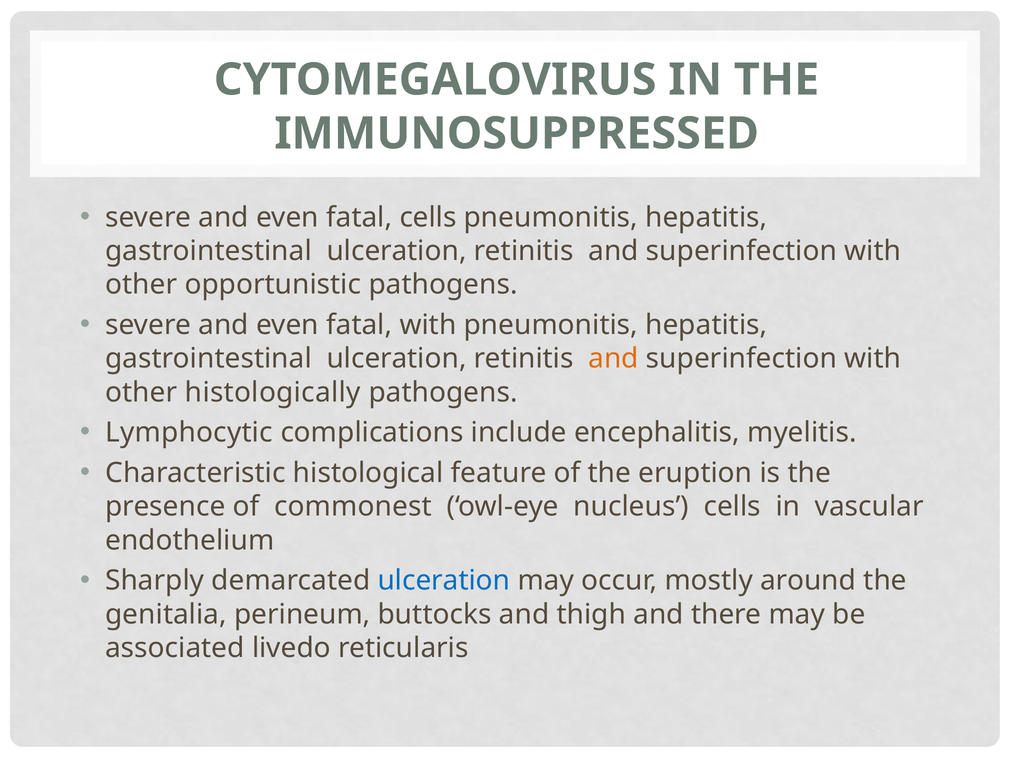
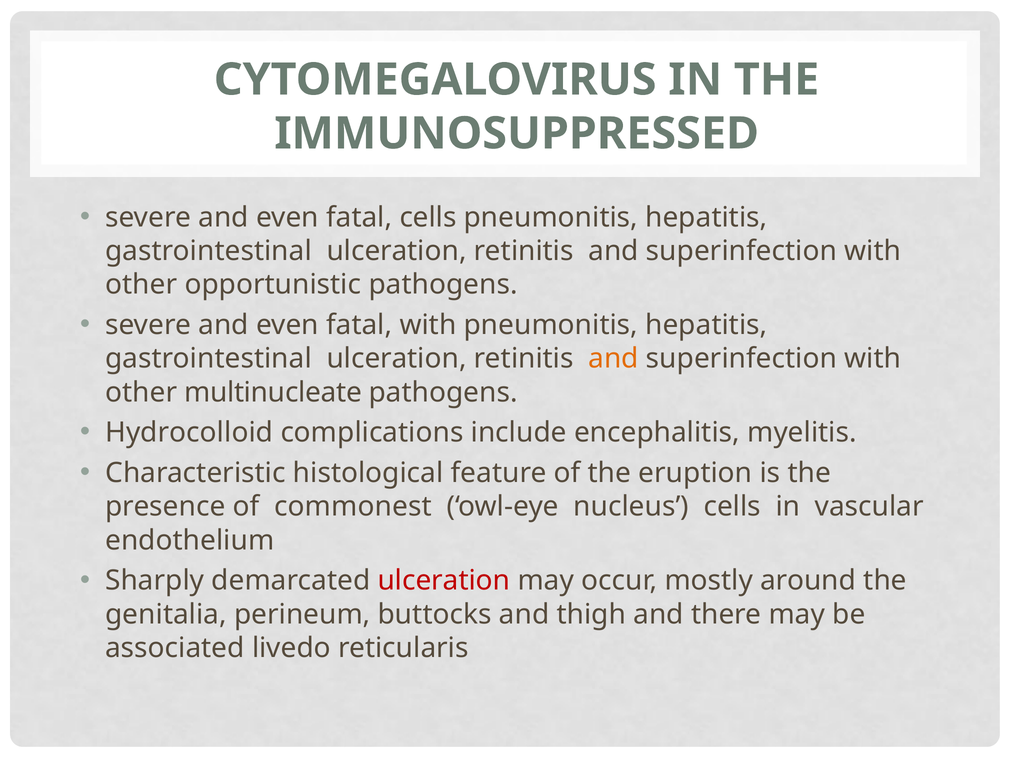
histologically: histologically -> multinucleate (273, 393)
Lymphocytic: Lymphocytic -> Hydrocolloid (189, 433)
ulceration colour: blue -> red (444, 581)
